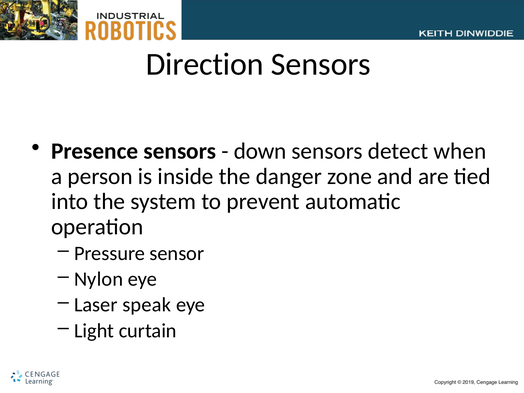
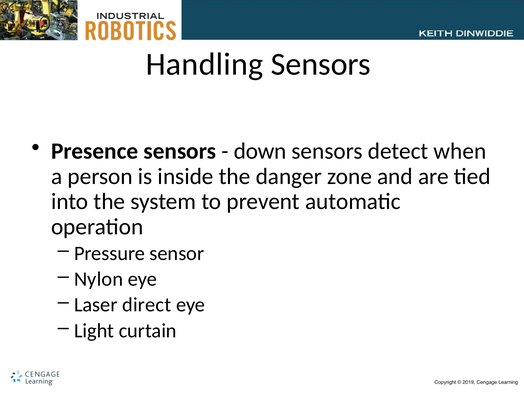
Direction: Direction -> Handling (204, 64)
speak: speak -> direct (147, 305)
